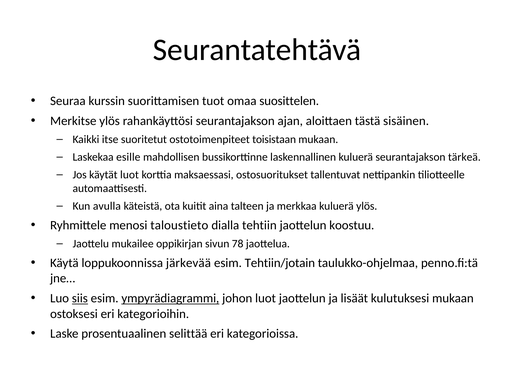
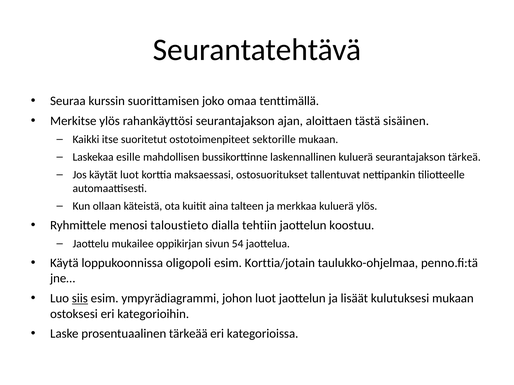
tuot: tuot -> joko (213, 101)
suosittelen: suosittelen -> tenttimällä (289, 101)
toisistaan: toisistaan -> sektorille (274, 140)
avulla: avulla -> ollaan (107, 206)
78: 78 -> 54 (238, 244)
järkevää: järkevää -> oligopoli (189, 263)
Tehtiin/jotain: Tehtiin/jotain -> Korttia/jotain (280, 263)
ympyrädiagrammi underline: present -> none (170, 299)
selittää: selittää -> tärkeää (188, 334)
